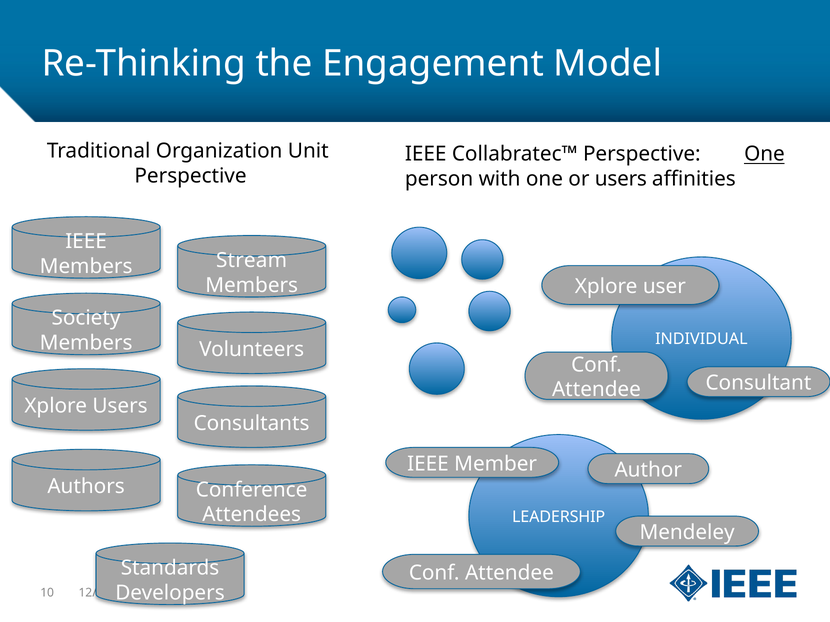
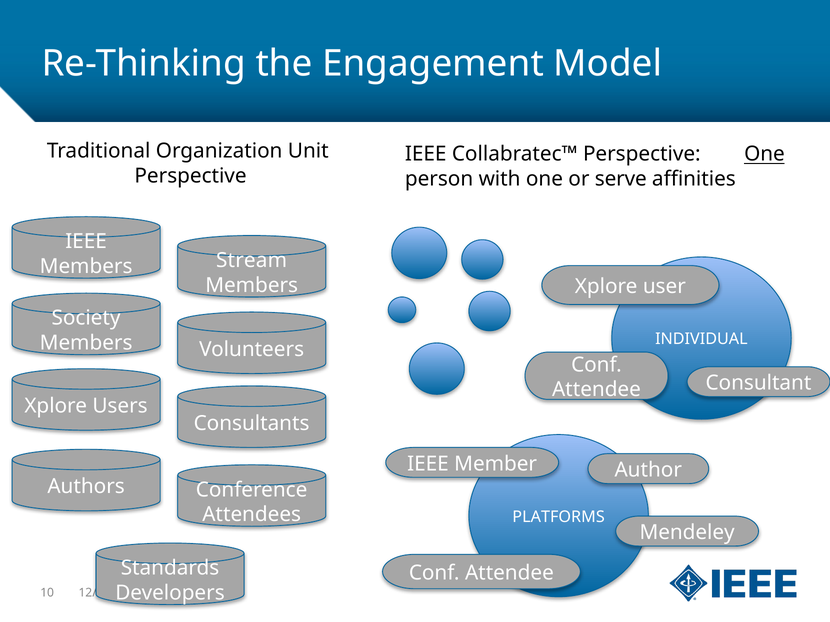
or users: users -> serve (621, 179)
LEADERSHIP: LEADERSHIP -> PLATFORMS (559, 517)
